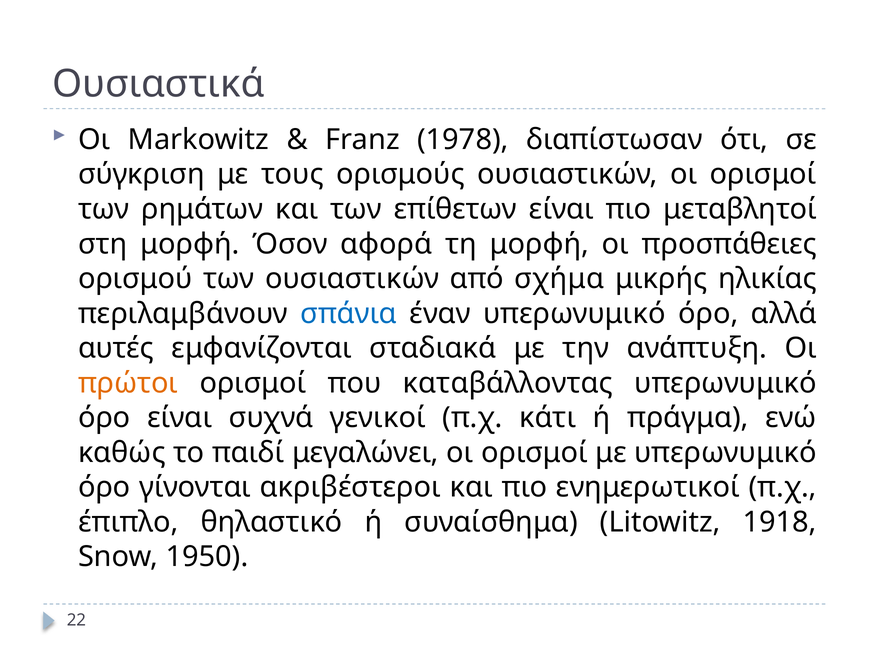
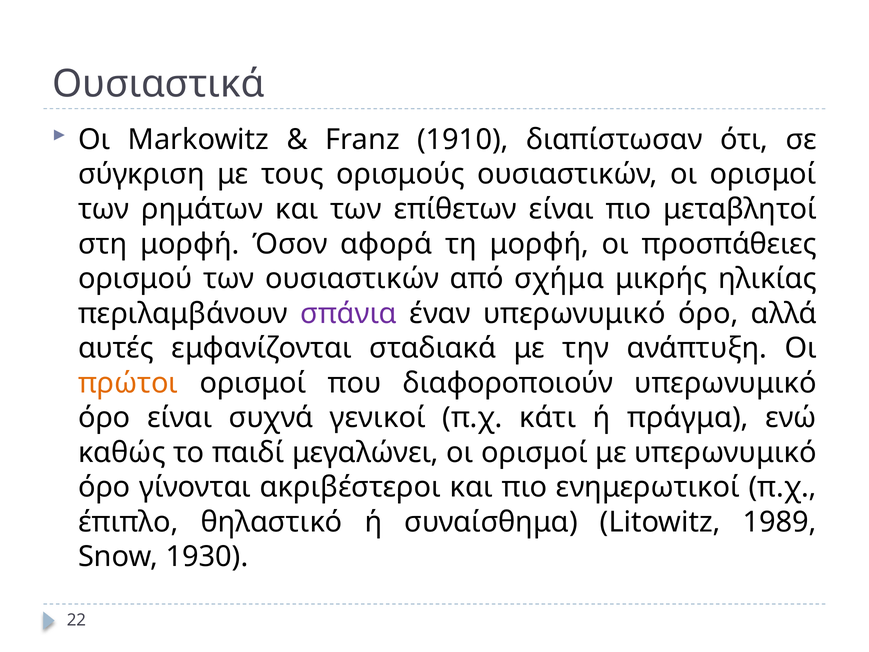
1978: 1978 -> 1910 (463, 140)
σπάνια colour: blue -> purple (349, 313)
καταβάλλοντας: καταβάλλοντας -> διαφοροποιούν (508, 383)
1918: 1918 -> 1989 (780, 522)
1950: 1950 -> 1930 (207, 557)
